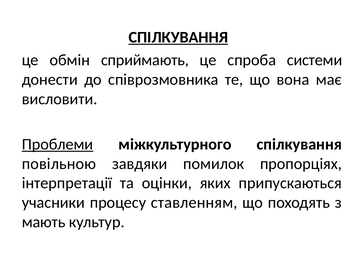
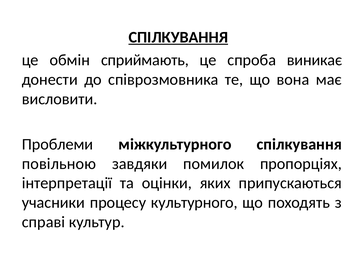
системи: системи -> виникає (315, 60)
Проблеми underline: present -> none (58, 144)
ставленням: ставленням -> культурного (194, 203)
мають: мають -> справі (44, 222)
